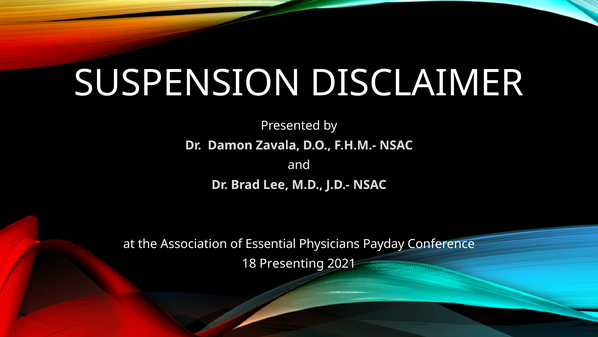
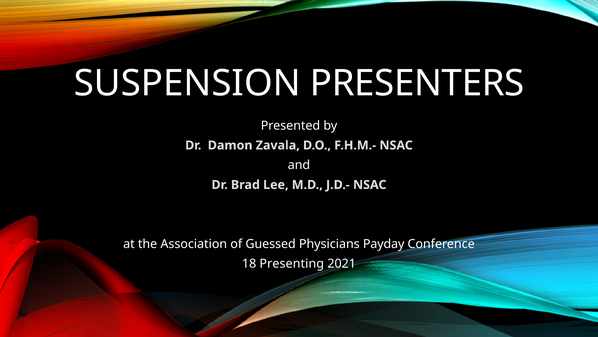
DISCLAIMER: DISCLAIMER -> PRESENTERS (417, 83)
Essential: Essential -> Guessed (271, 244)
